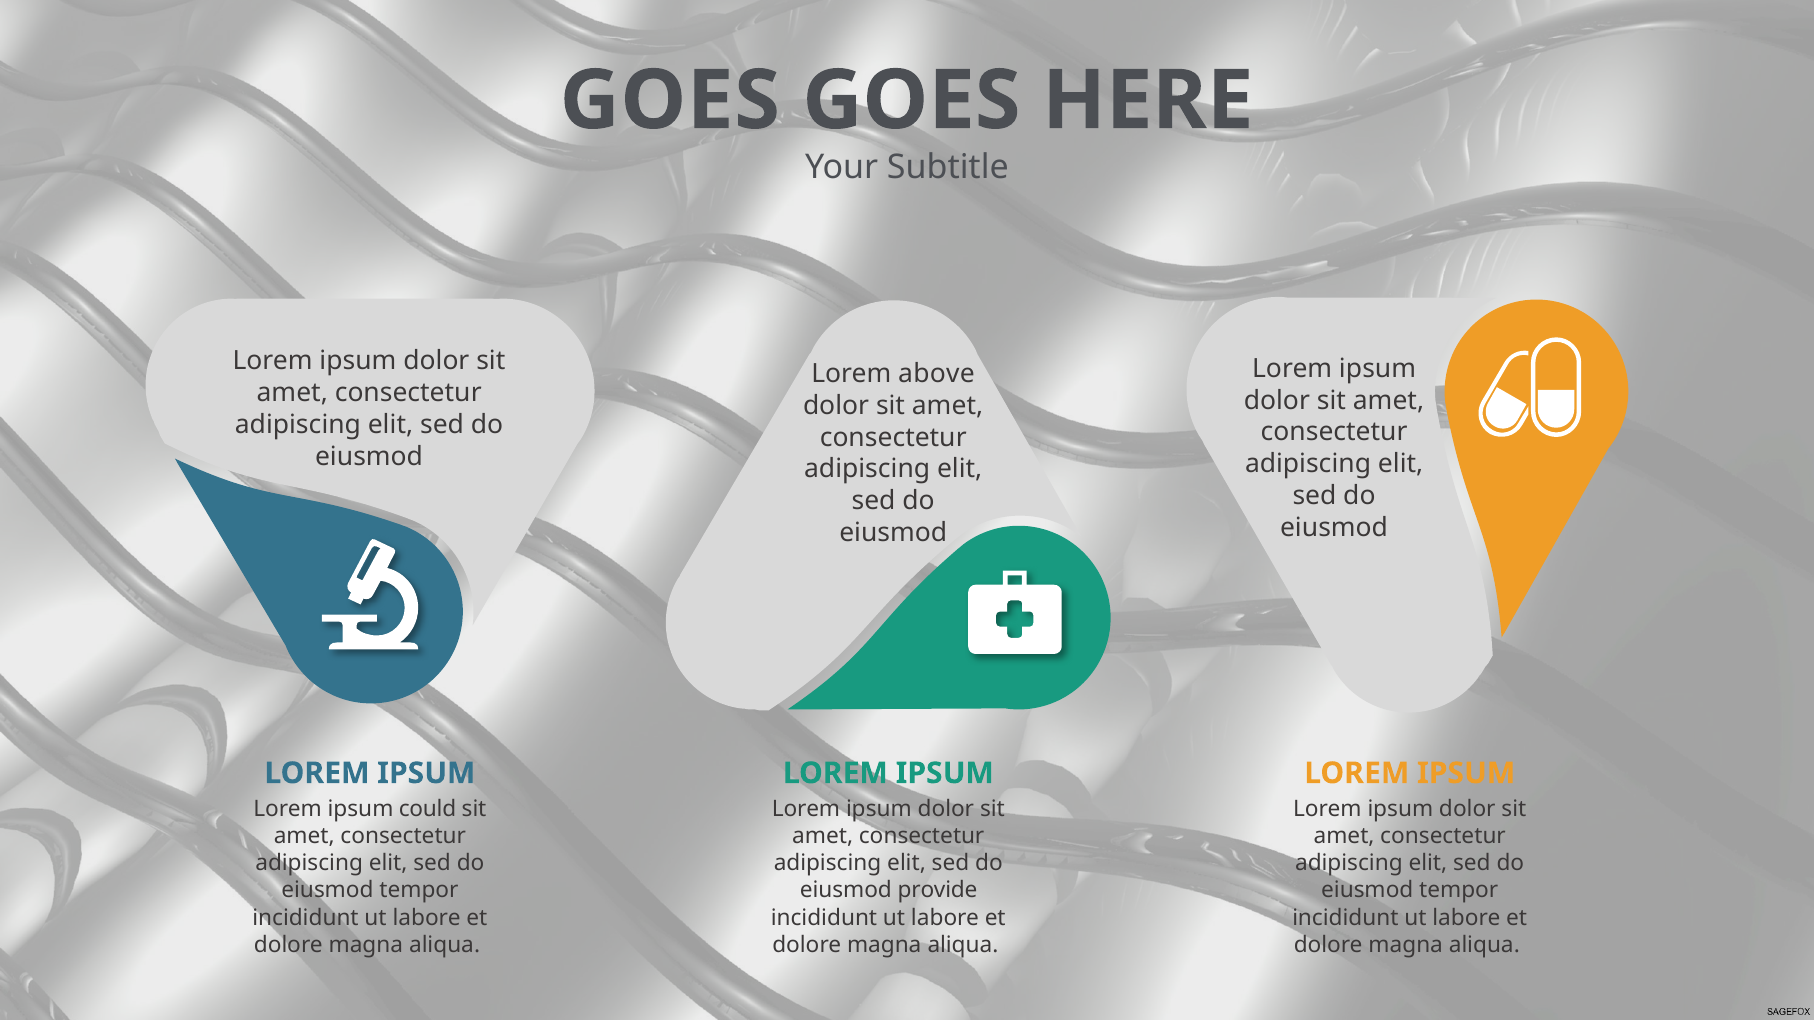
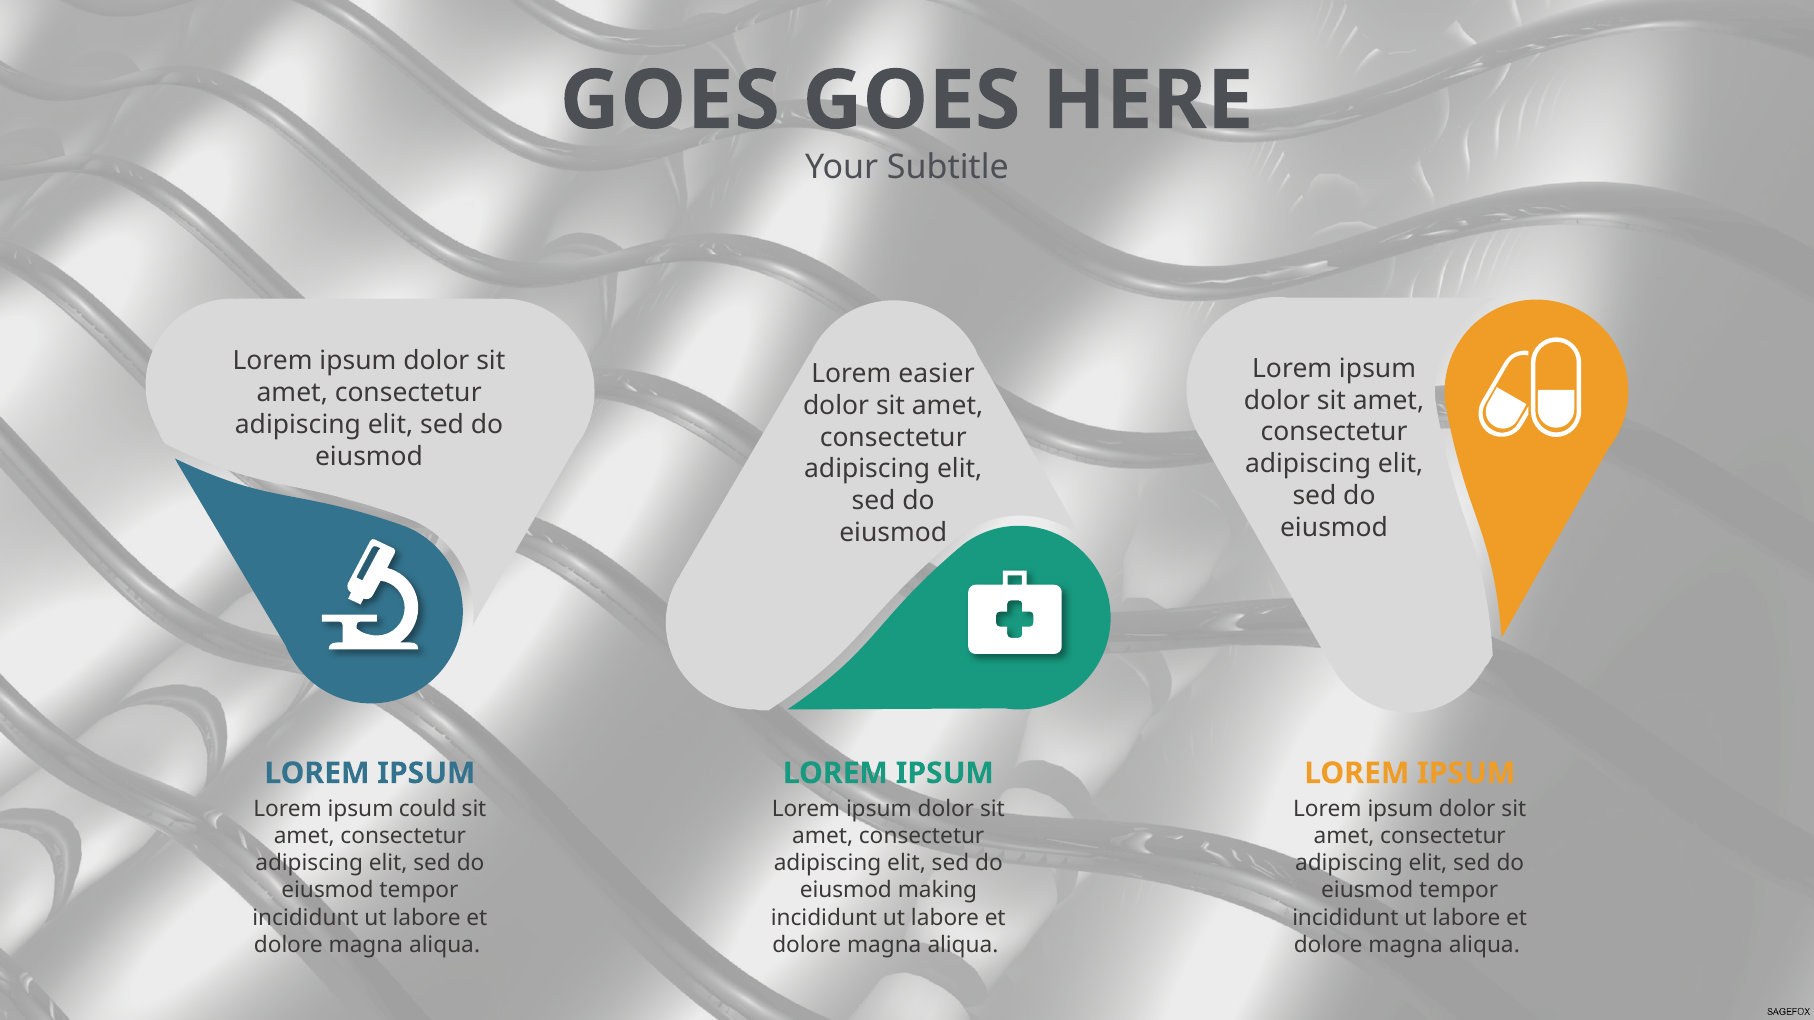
above: above -> easier (936, 374)
provide: provide -> making (937, 891)
